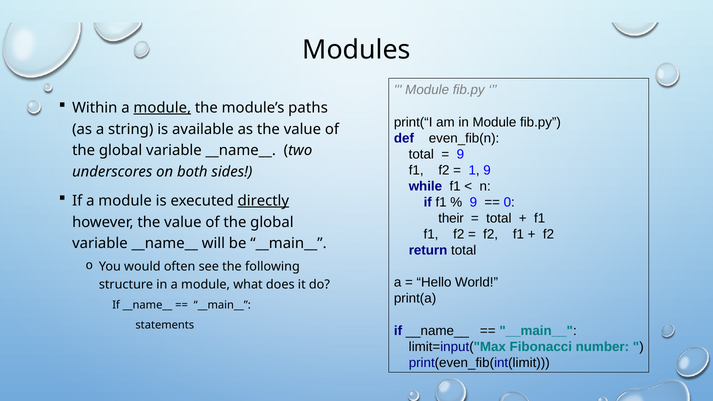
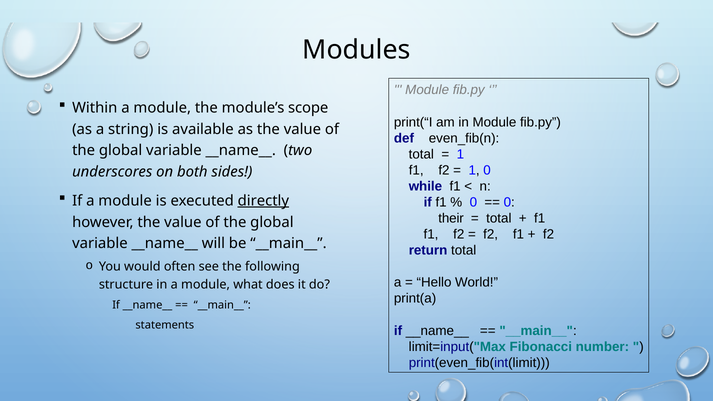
module underline: present -> none (162, 108)
paths: paths -> scope (308, 108)
9: 9 -> 1 (460, 154)
1 9: 9 -> 0 (487, 170)
9: 9 -> 0 (473, 202)
